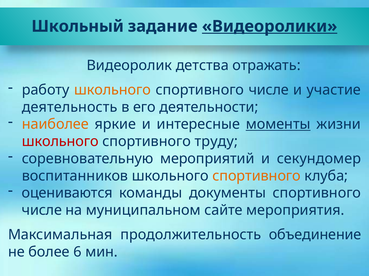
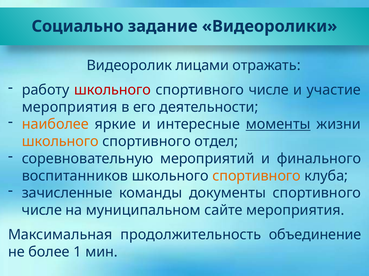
Школьный: Школьный -> Социально (78, 26)
Видеоролики underline: present -> none (270, 26)
детства: детства -> лицами (202, 66)
школьного colour: orange -> red (112, 90)
деятельность: деятельность -> мероприятия (70, 107)
школьного colour: red -> orange (60, 142)
труду: труду -> отдел (216, 142)
секундомер: секундомер -> финального (319, 159)
оцениваются: оцениваются -> зачисленные (67, 194)
6: 6 -> 1 (77, 253)
